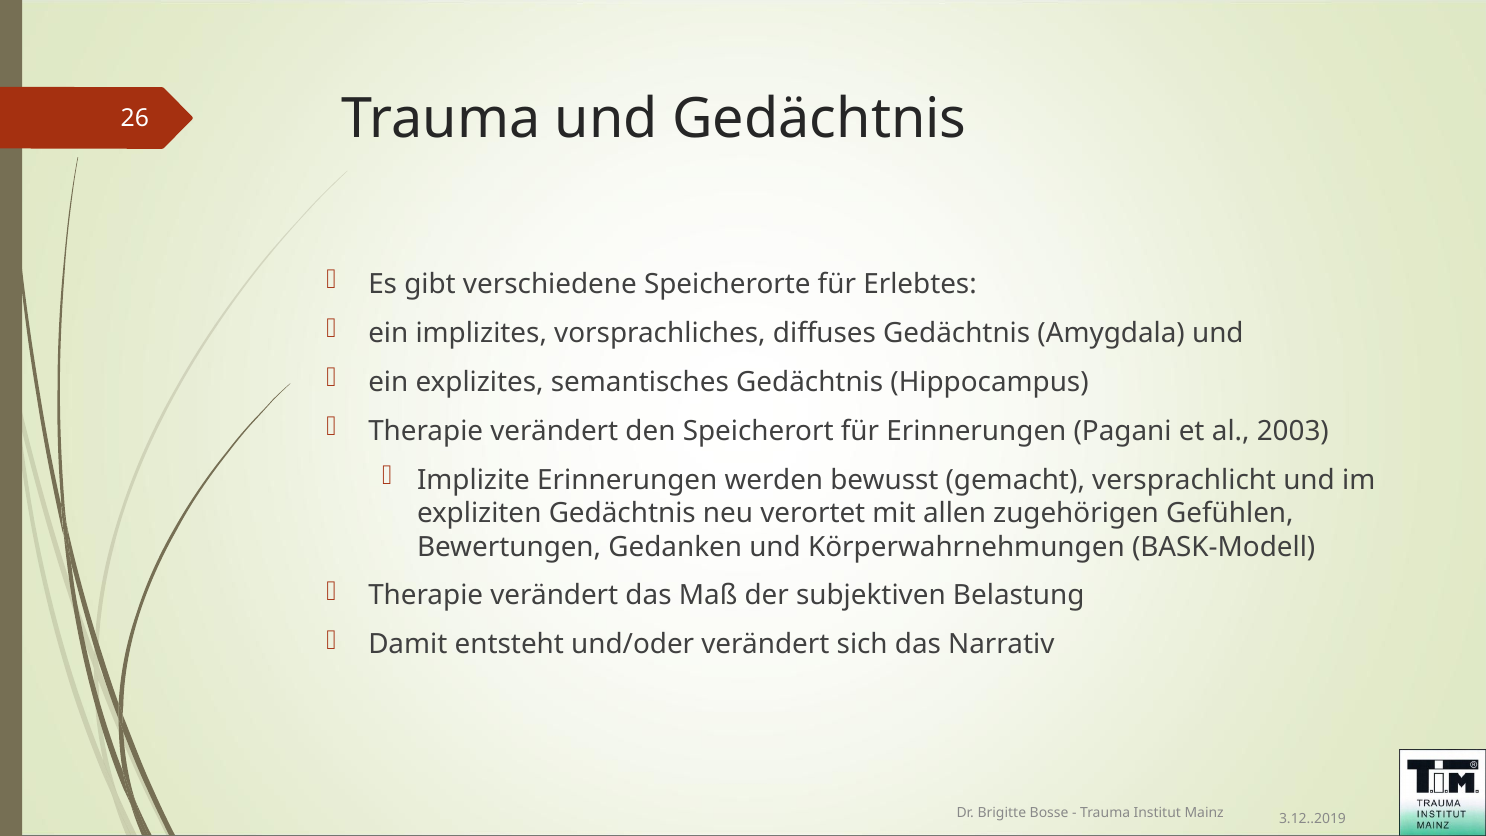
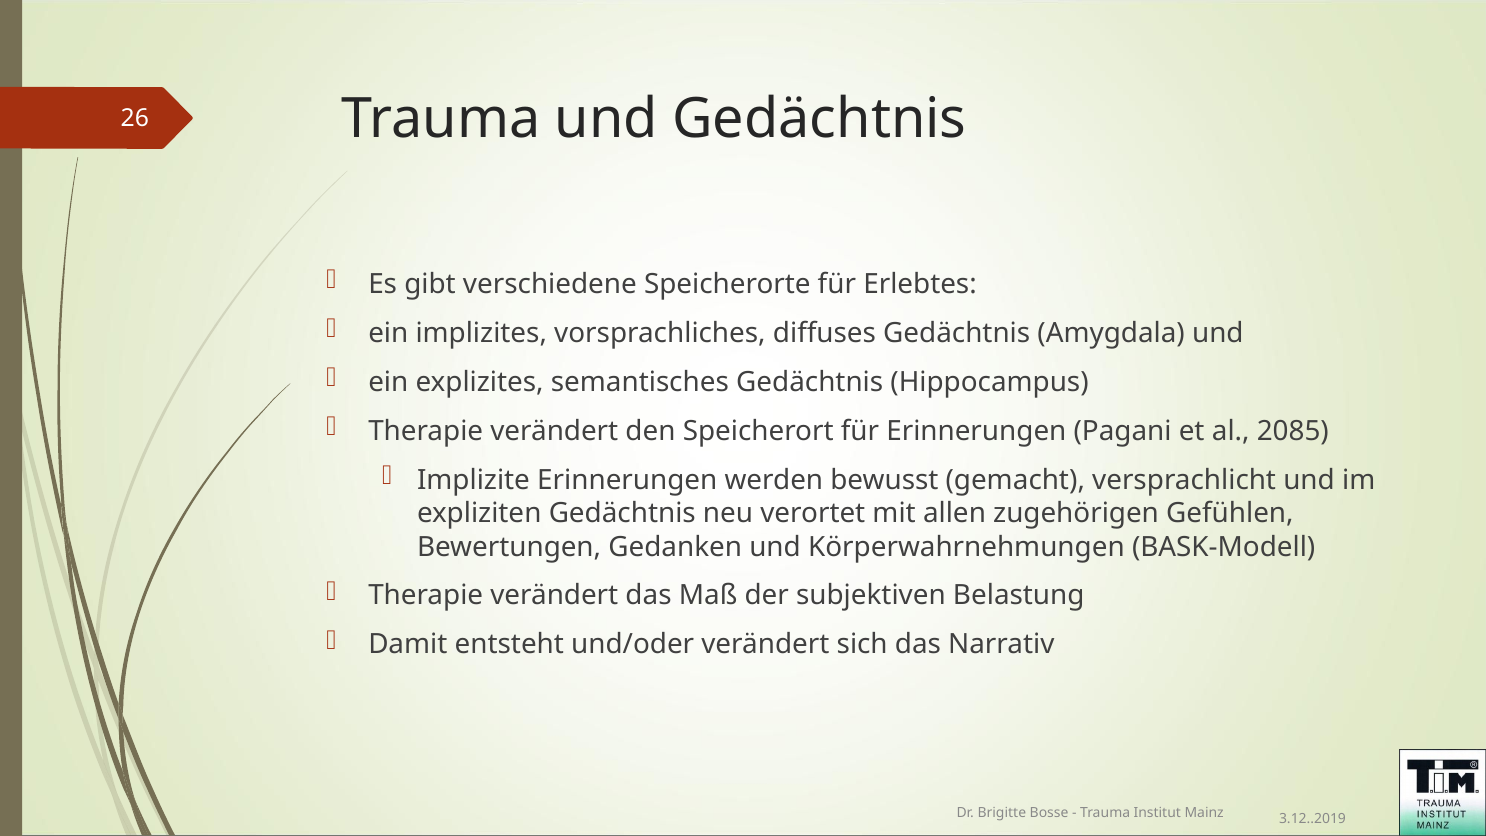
2003: 2003 -> 2085 (1293, 431)
